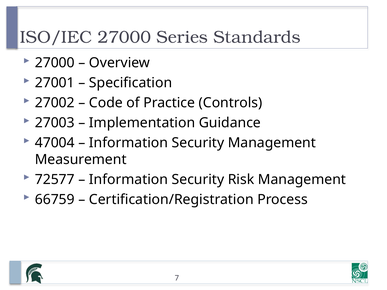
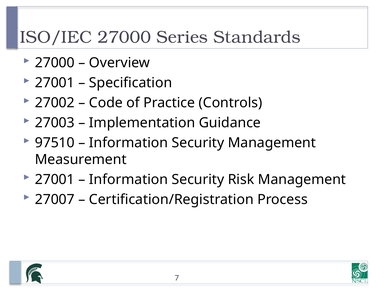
47004: 47004 -> 97510 (55, 143)
72577: 72577 -> 27001 (55, 180)
66759: 66759 -> 27007 (55, 200)
